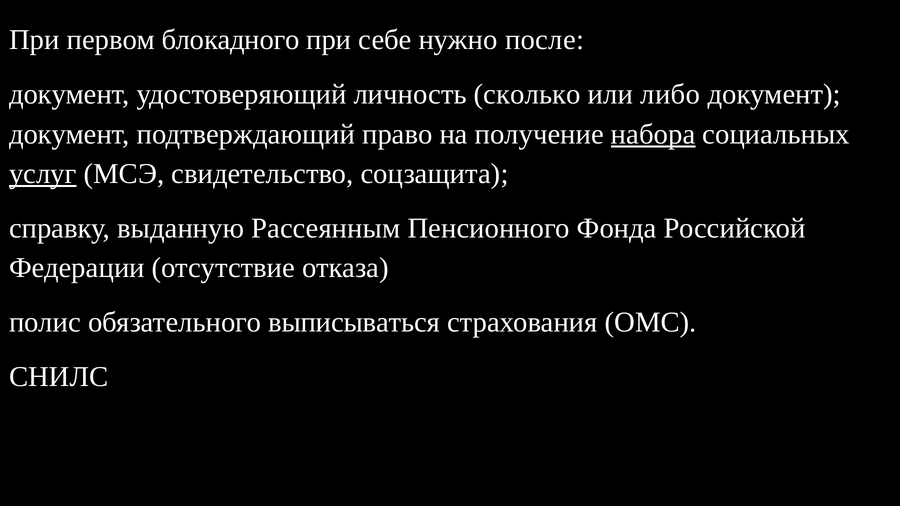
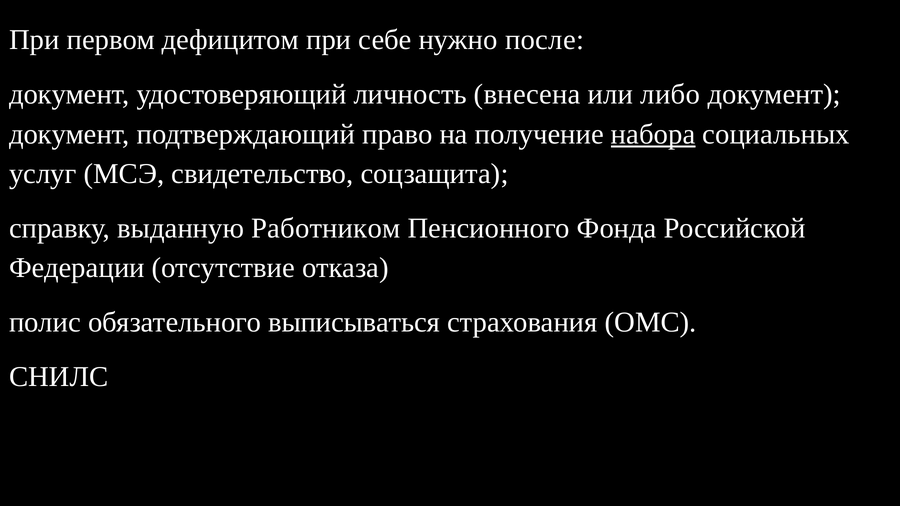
блокадного: блокадного -> дефицитом (230, 40)
сколько: сколько -> внесена (527, 95)
услуг underline: present -> none (43, 174)
Рассеянным: Рассеянным -> Работником (326, 228)
